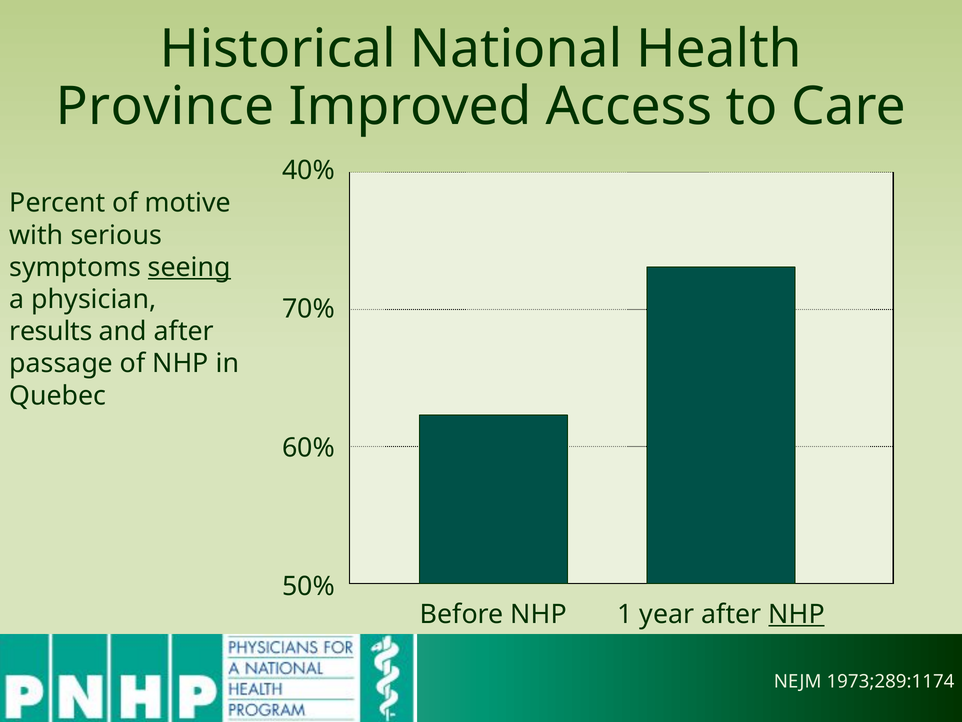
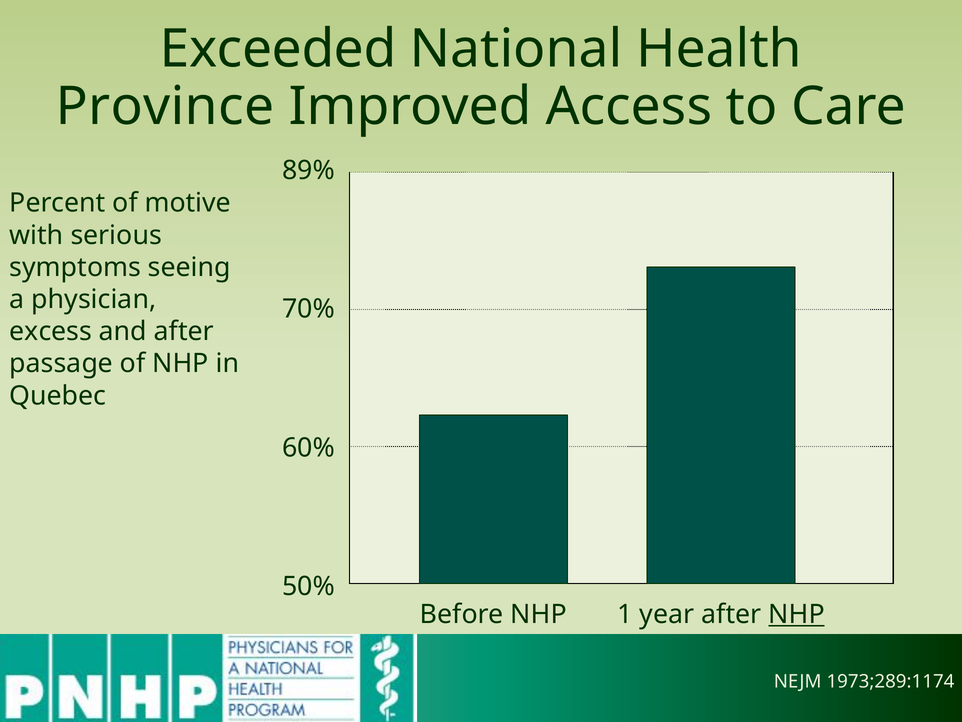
Historical: Historical -> Exceeded (278, 49)
40%: 40% -> 89% (308, 170)
seeing underline: present -> none (189, 267)
results: results -> excess (51, 331)
